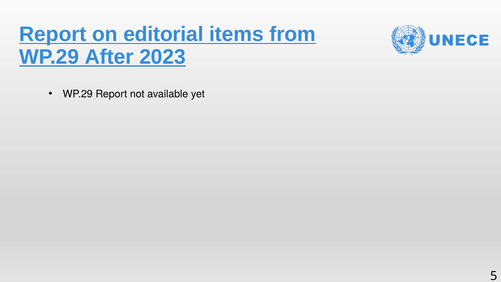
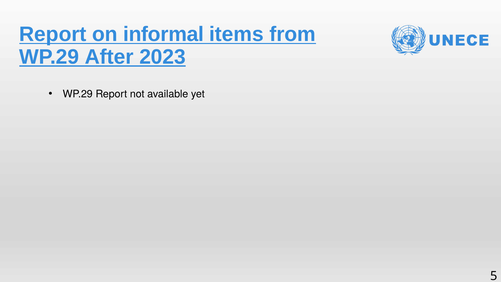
editorial: editorial -> informal (164, 34)
